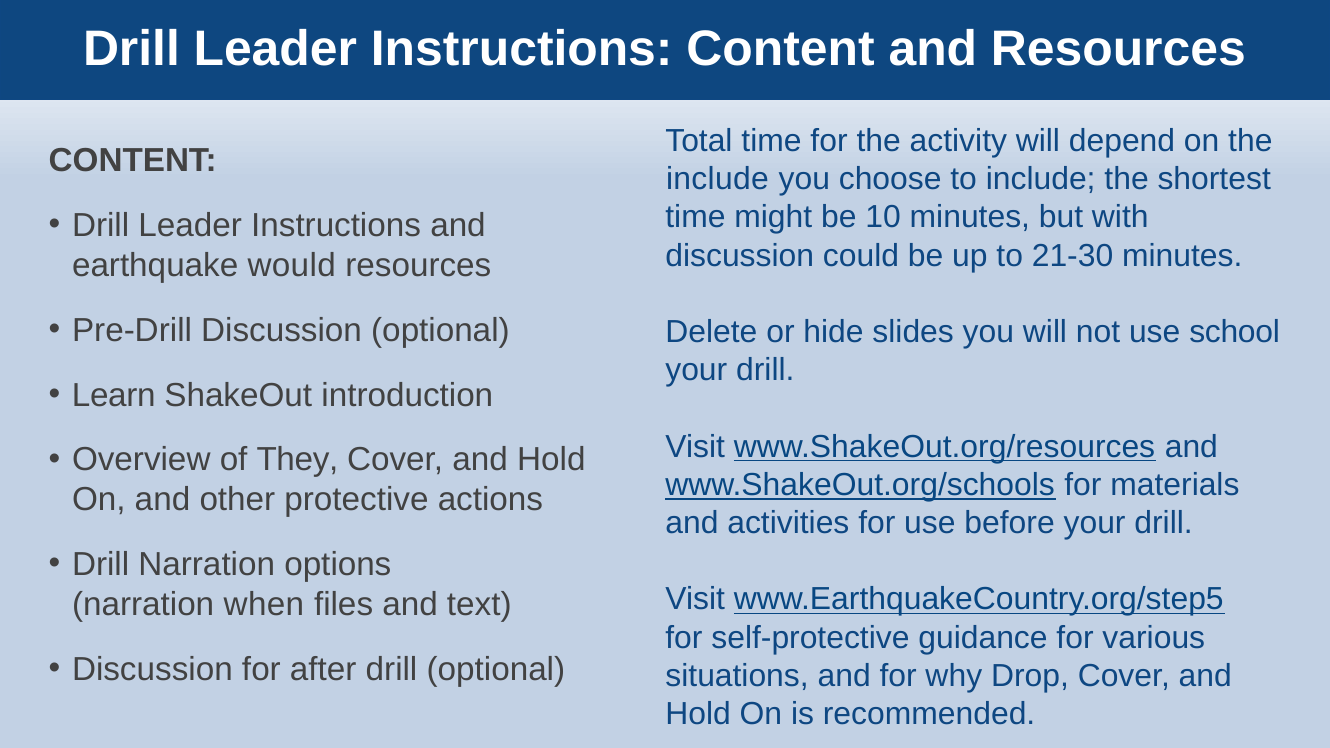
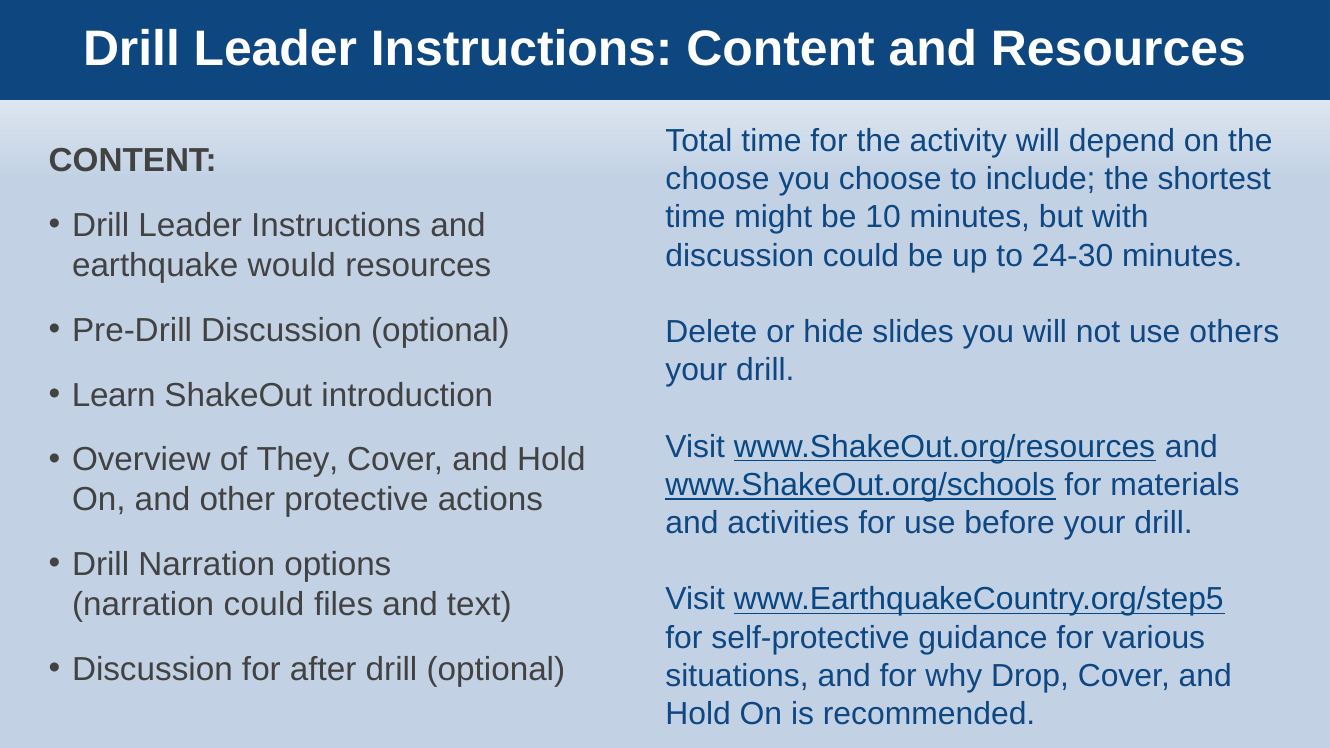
include: include -> choose (717, 179)
21-30: 21-30 -> 24-30 (1073, 256)
school: school -> others (1234, 332)
narration when: when -> could (264, 605)
